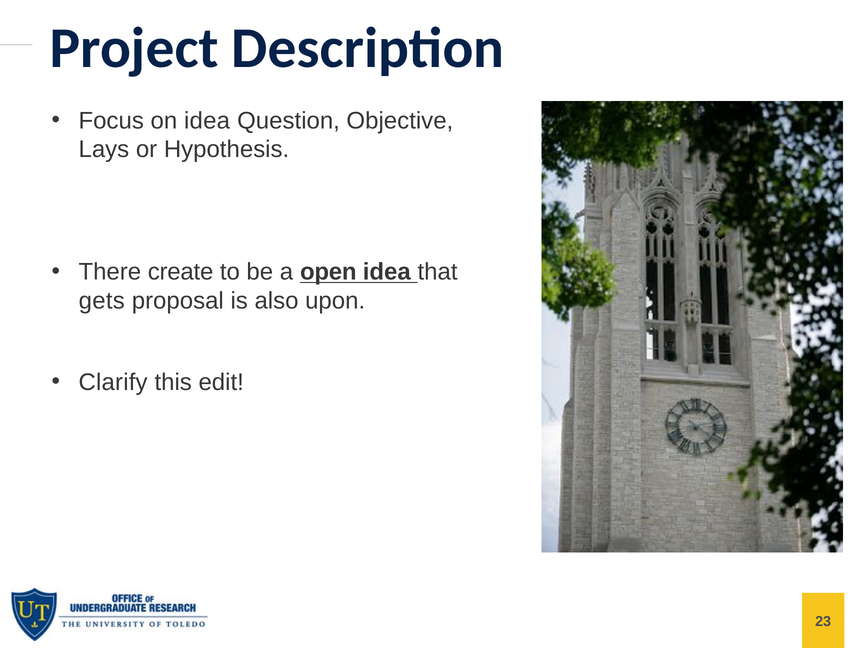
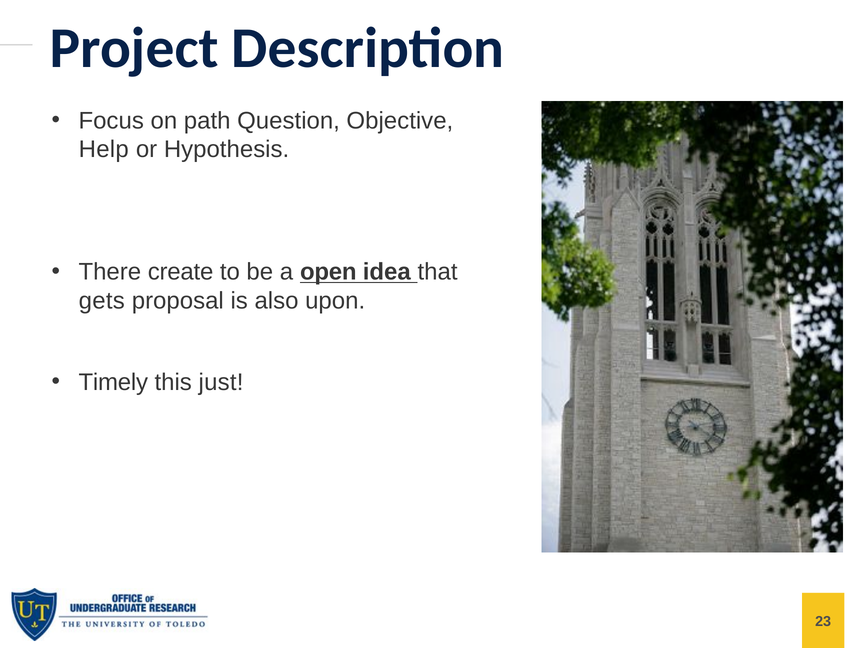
on idea: idea -> path (207, 121)
Lays: Lays -> Help (104, 149)
Clarify: Clarify -> Timely (113, 382)
edit: edit -> just (221, 382)
